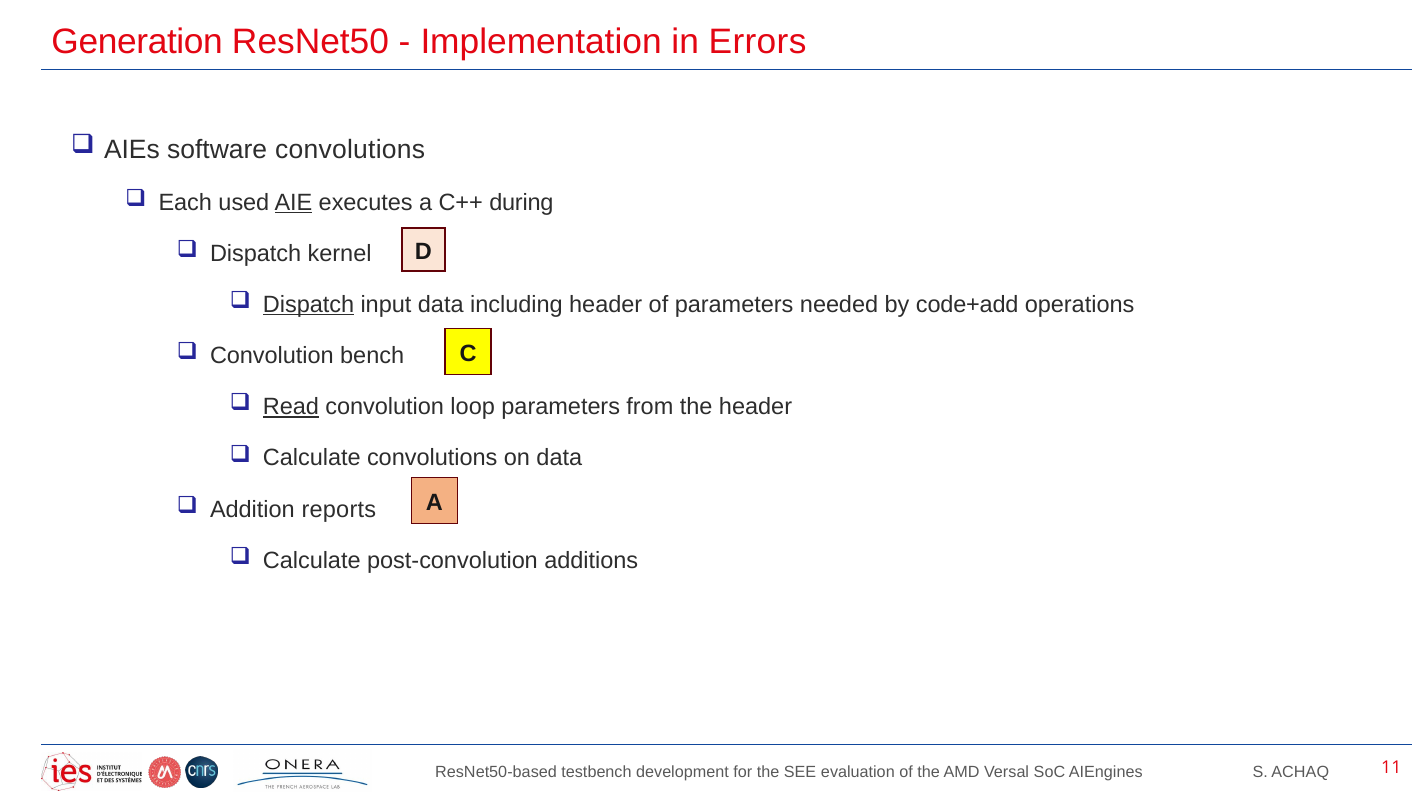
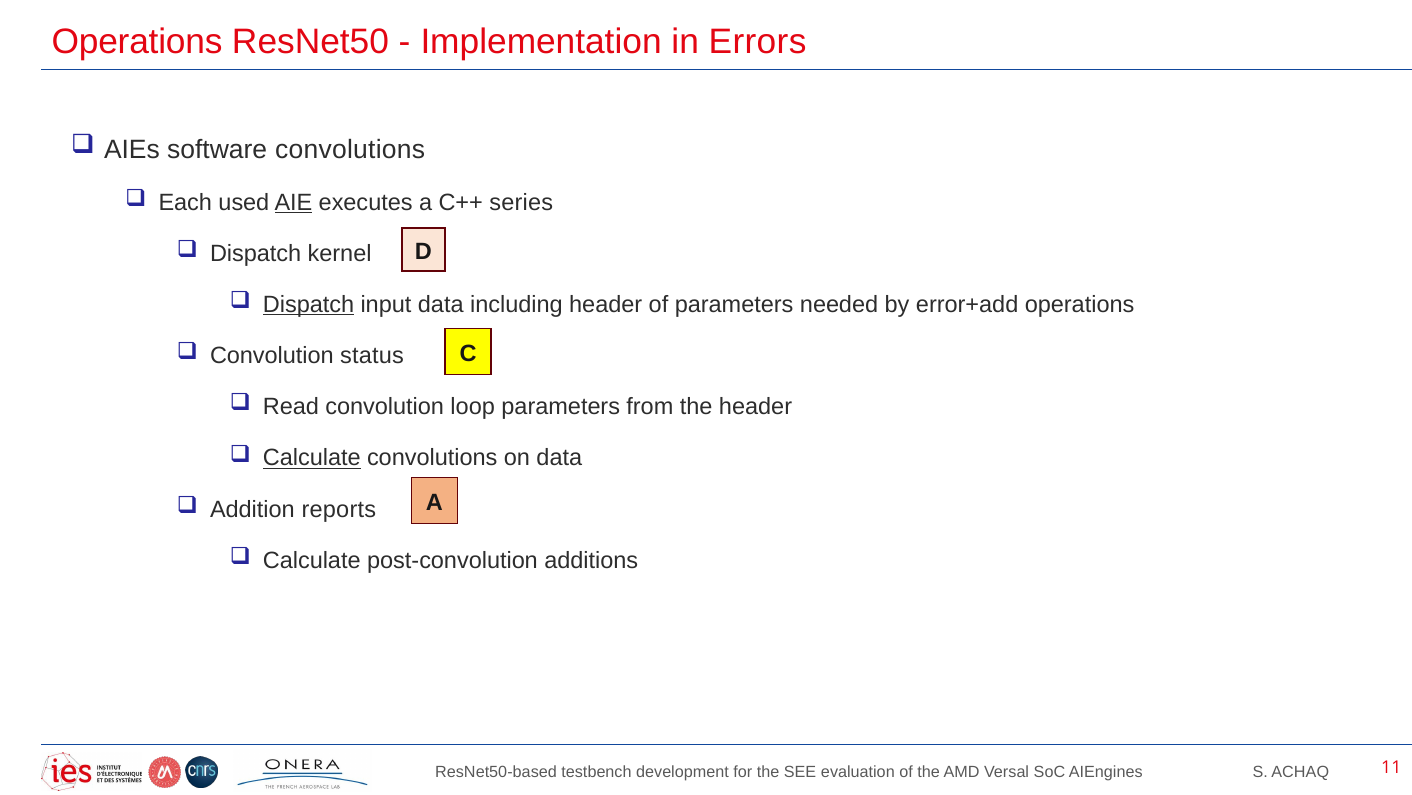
Generation: Generation -> Operations (137, 42)
during: during -> series (521, 202)
code+add: code+add -> error+add (967, 304)
bench: bench -> status (372, 355)
Read underline: present -> none (291, 407)
Calculate underline: none -> present (312, 458)
